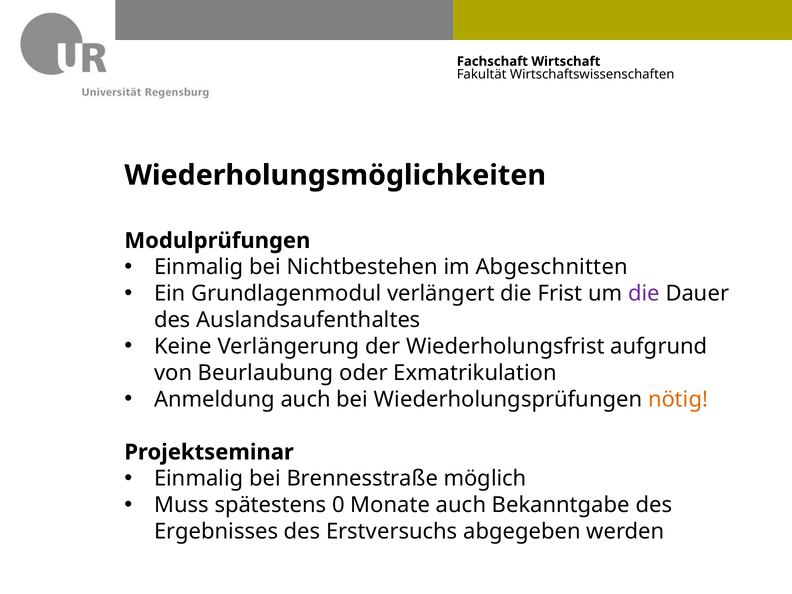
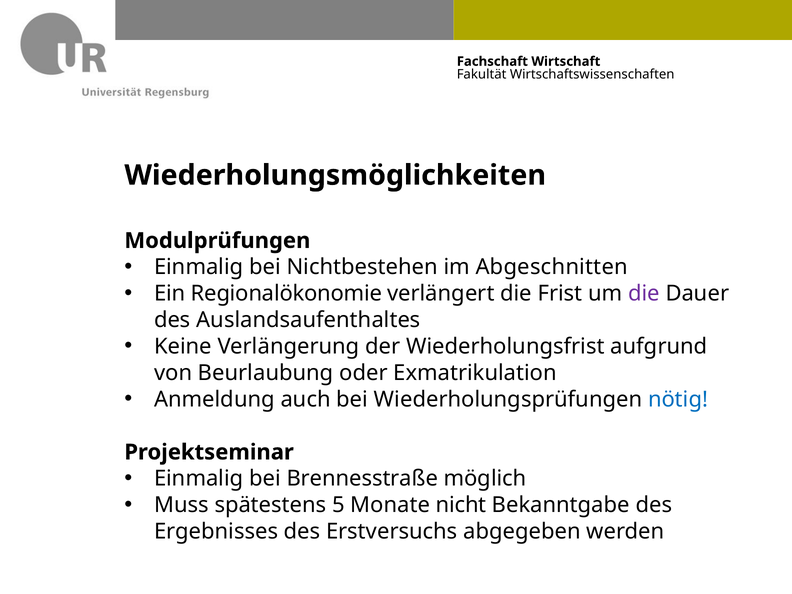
Grundlagenmodul: Grundlagenmodul -> Regionalökonomie (286, 294)
nötig colour: orange -> blue (678, 399)
0: 0 -> 5 (338, 505)
Monate auch: auch -> nicht (461, 505)
